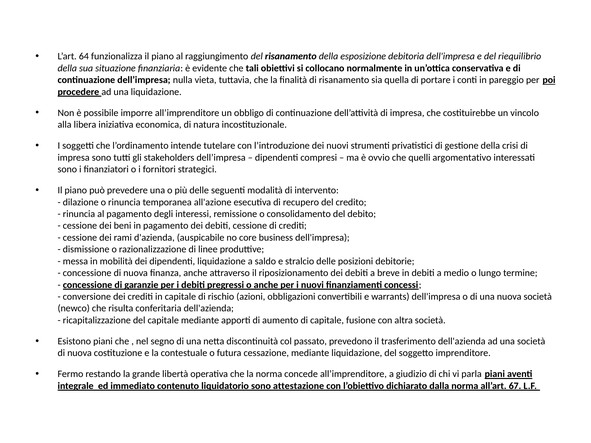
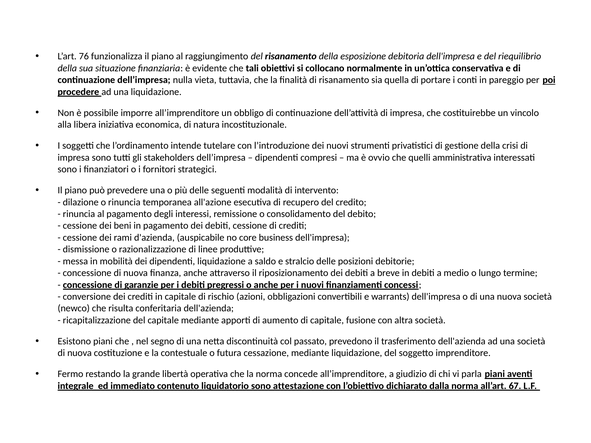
64: 64 -> 76 (84, 56)
argomentativo: argomentativo -> amministrativa (462, 158)
